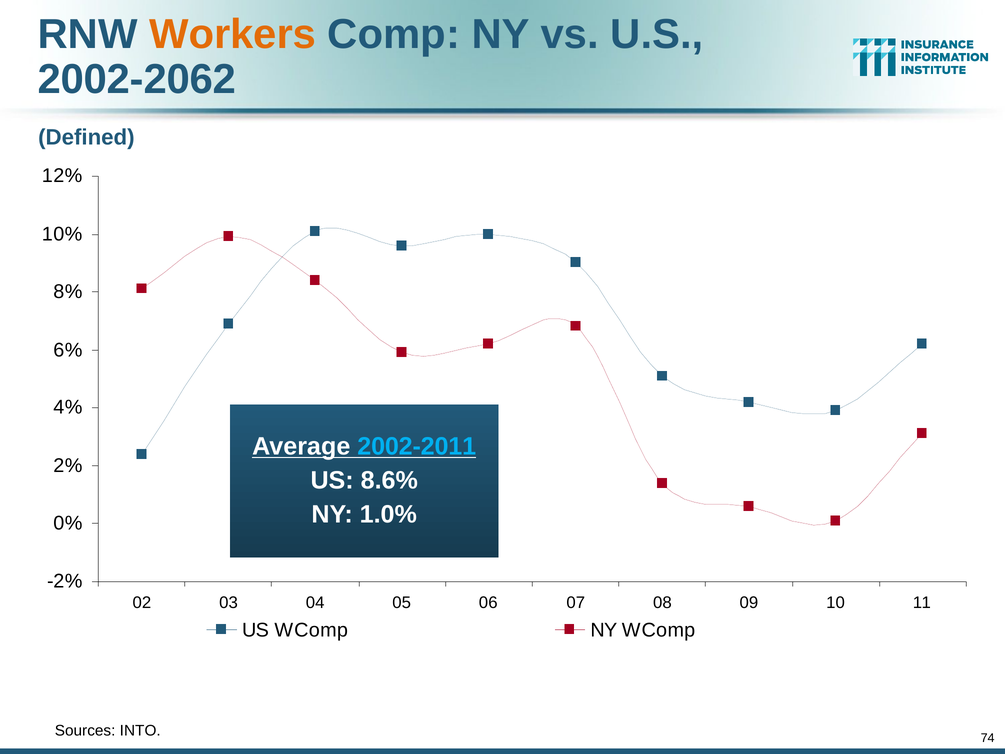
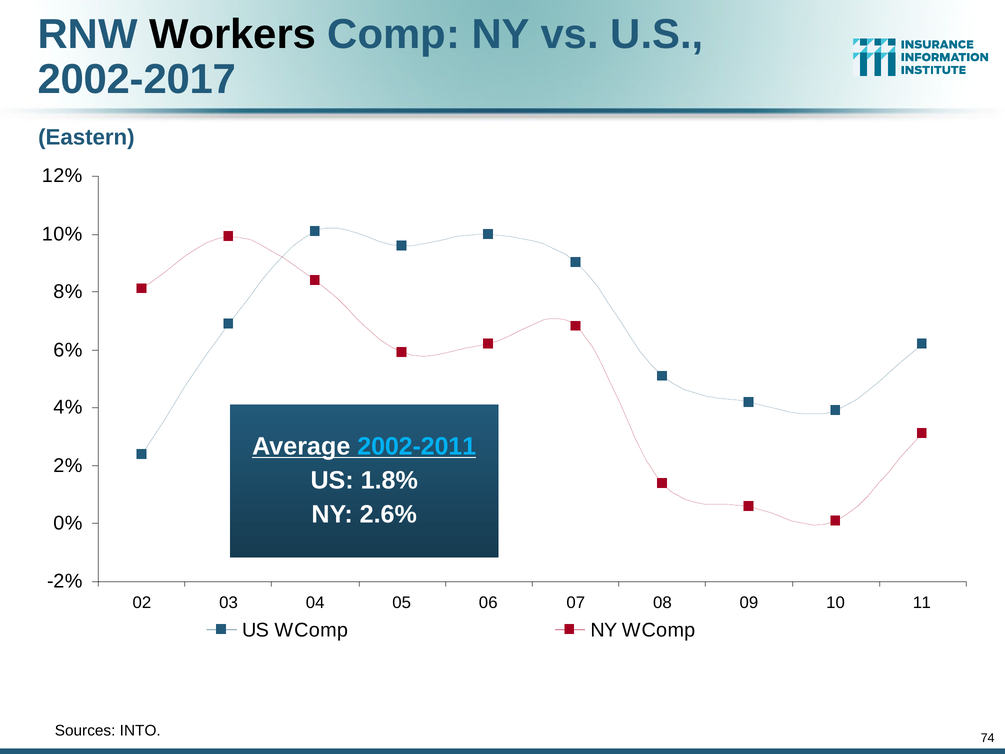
Workers colour: orange -> black (233, 34)
2002-2062: 2002-2062 -> 2002-2017 (137, 80)
Defined: Defined -> Eastern (86, 137)
8.6%: 8.6% -> 1.8% (389, 480)
1.0%: 1.0% -> 2.6% (388, 514)
